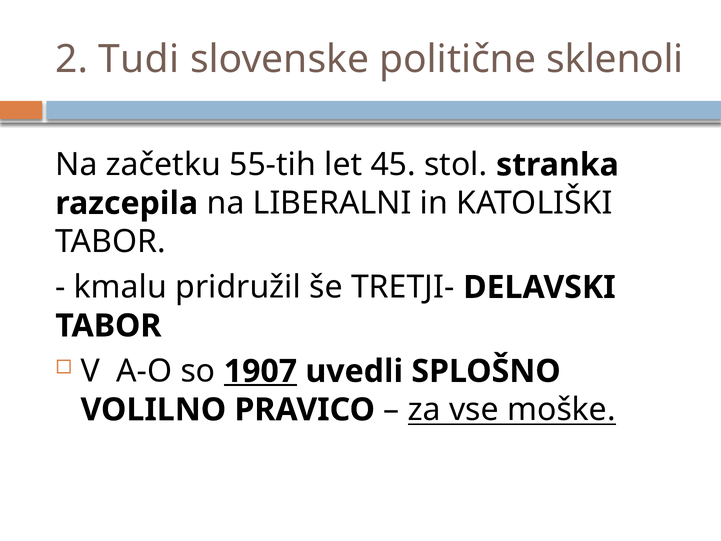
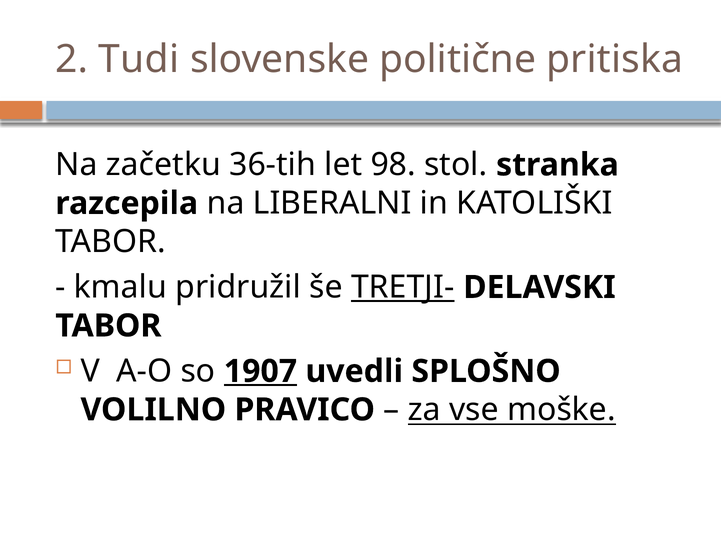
sklenoli: sklenoli -> pritiska (615, 59)
55-tih: 55-tih -> 36-tih (273, 165)
45: 45 -> 98 (393, 165)
TRETJI- underline: none -> present (403, 287)
